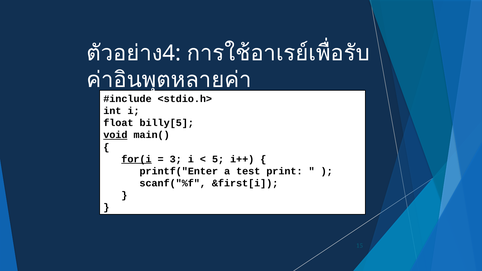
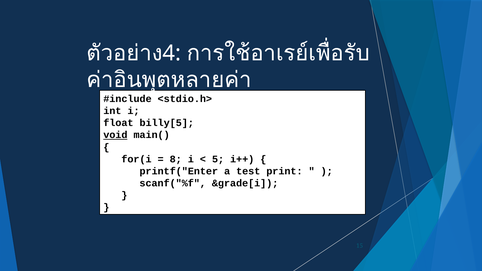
for(i underline: present -> none (136, 159)
3: 3 -> 8 (176, 159)
&first[i: &first[i -> &grade[i (245, 183)
